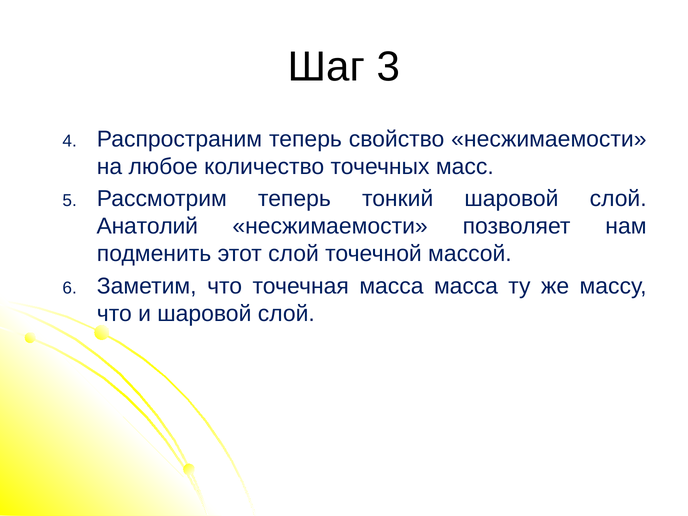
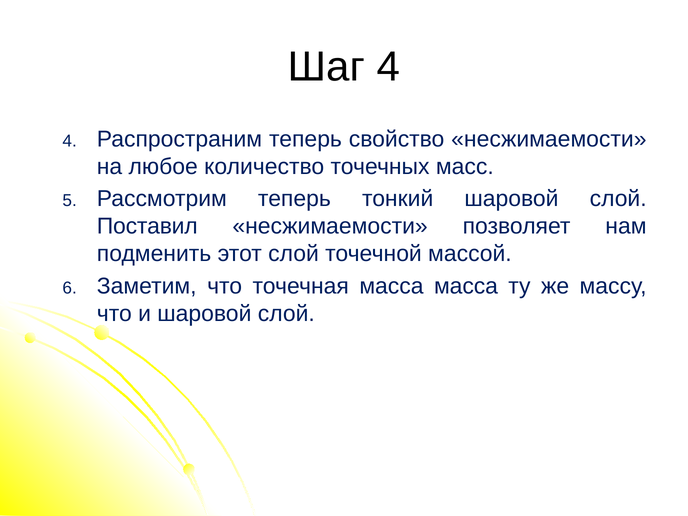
Шаг 3: 3 -> 4 (388, 67)
Анатолий: Анатолий -> Поставил (147, 226)
